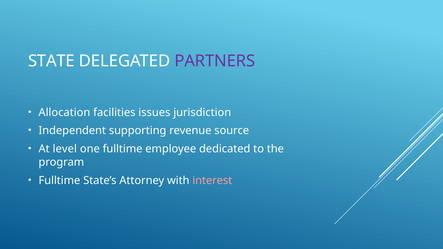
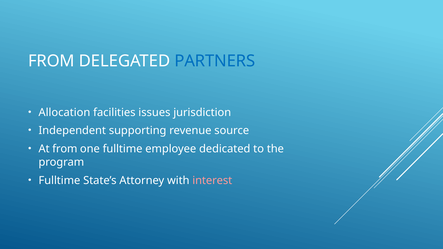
STATE: STATE -> FROM (51, 61)
PARTNERS colour: purple -> blue (215, 61)
At level: level -> from (65, 149)
